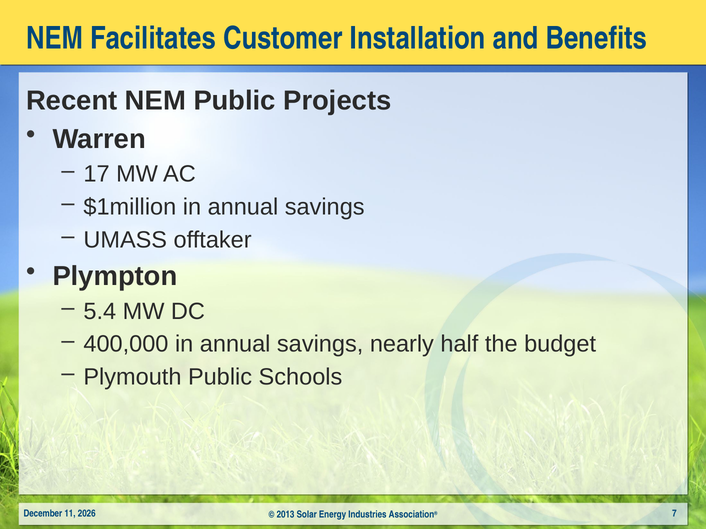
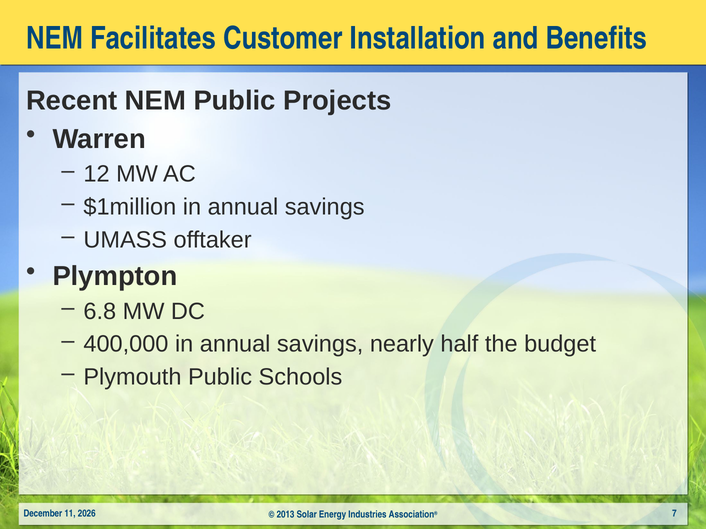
17: 17 -> 12 (97, 174)
5.4: 5.4 -> 6.8 (100, 312)
